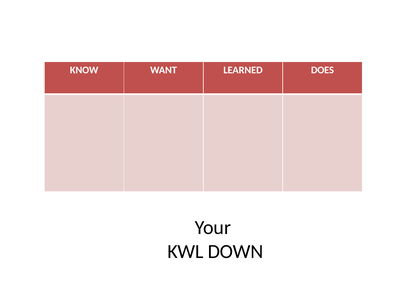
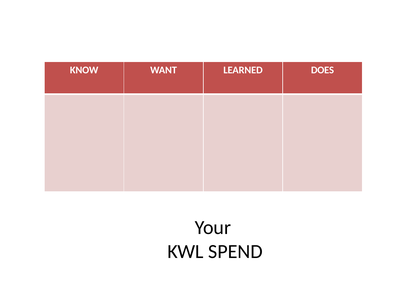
DOWN: DOWN -> SPEND (235, 251)
